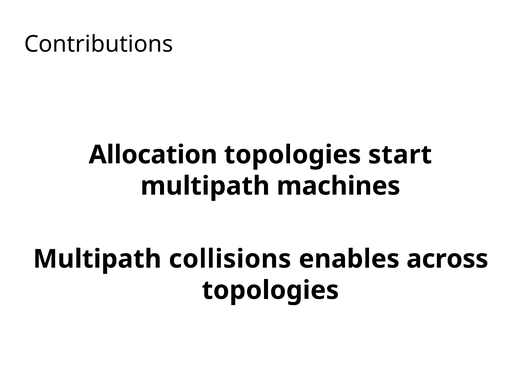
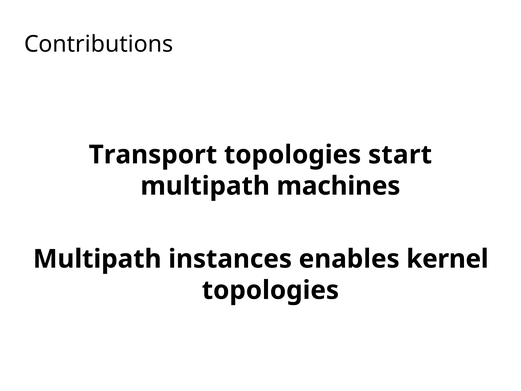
Allocation: Allocation -> Transport (153, 155)
collisions: collisions -> instances (230, 259)
across: across -> kernel (447, 259)
